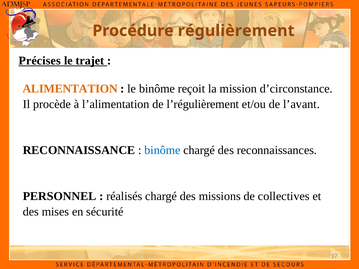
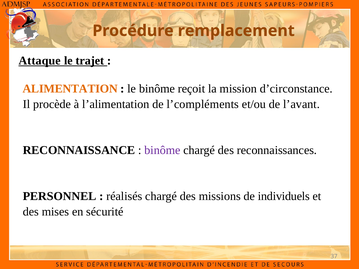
régulièrement: régulièrement -> remplacement (236, 31)
Précises: Précises -> Attaque (40, 61)
l’régulièrement: l’régulièrement -> l’compléments (203, 104)
binôme colour: blue -> purple (162, 150)
collectives: collectives -> individuels (284, 196)
